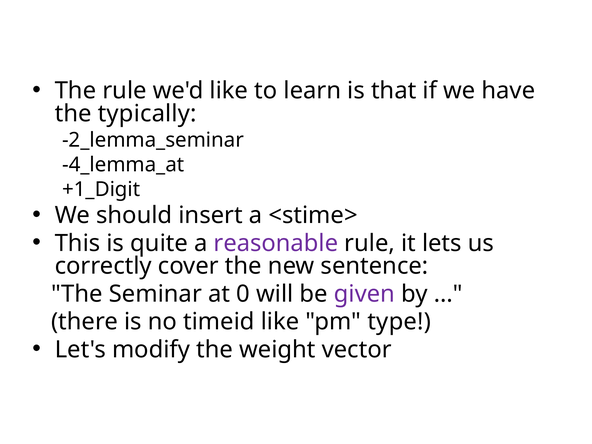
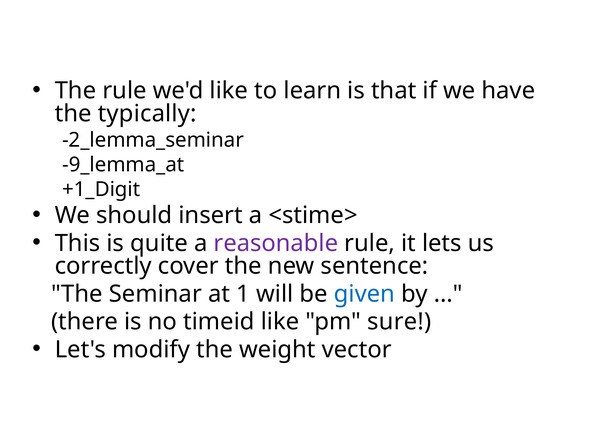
-4_lemma_at: -4_lemma_at -> -9_lemma_at (123, 165)
0: 0 -> 1 (243, 294)
given colour: purple -> blue (364, 294)
type: type -> sure (399, 322)
